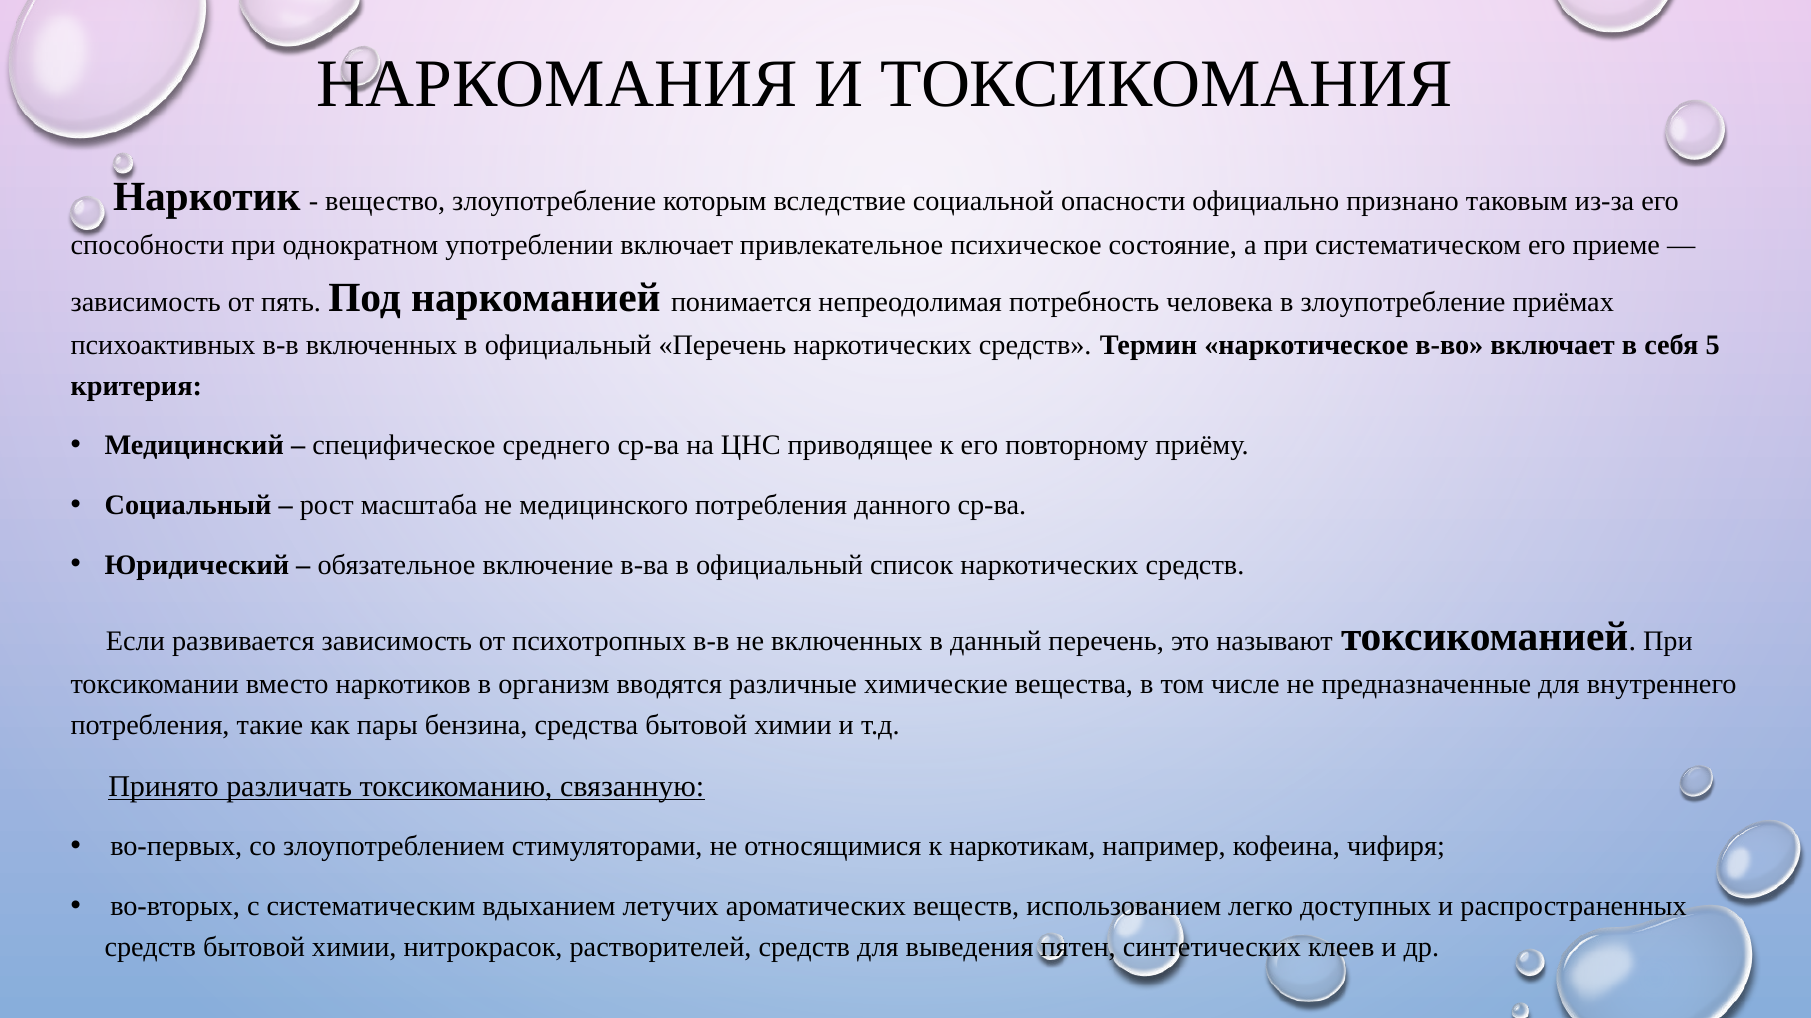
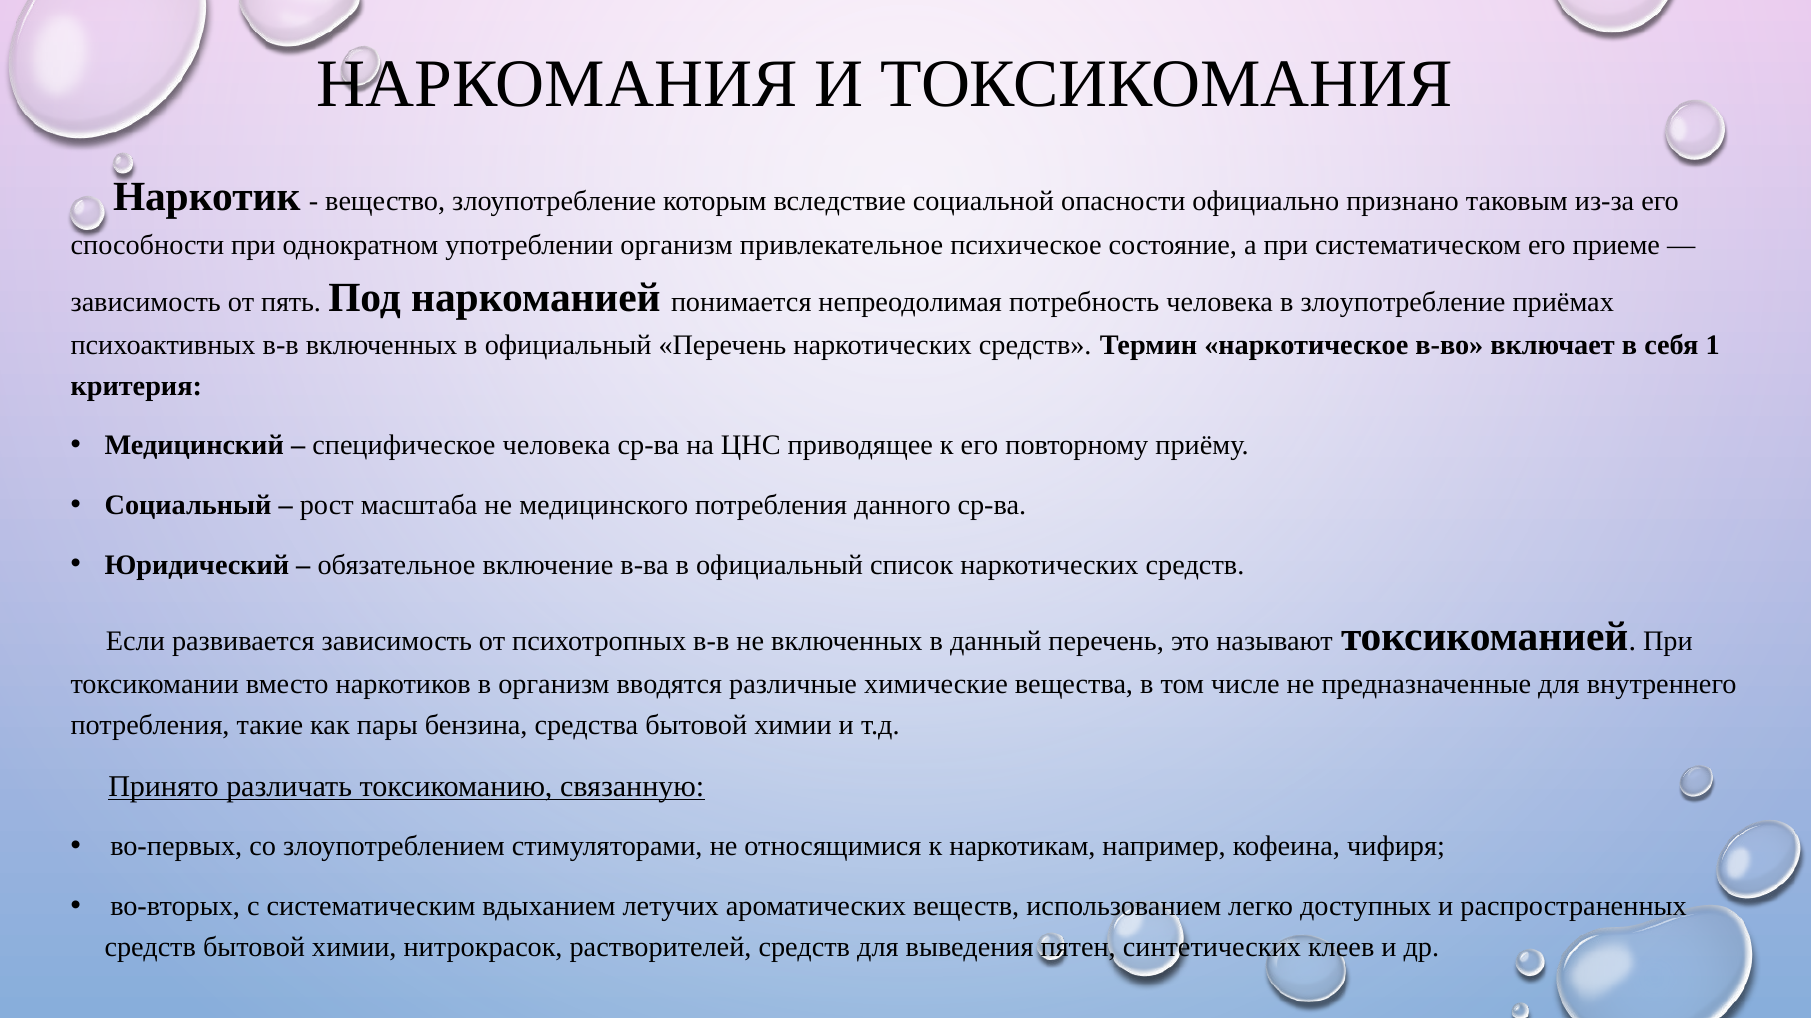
употреблении включает: включает -> организм (677, 245)
5: 5 -> 1 (1713, 346)
специфическое среднего: среднего -> человека (556, 446)
